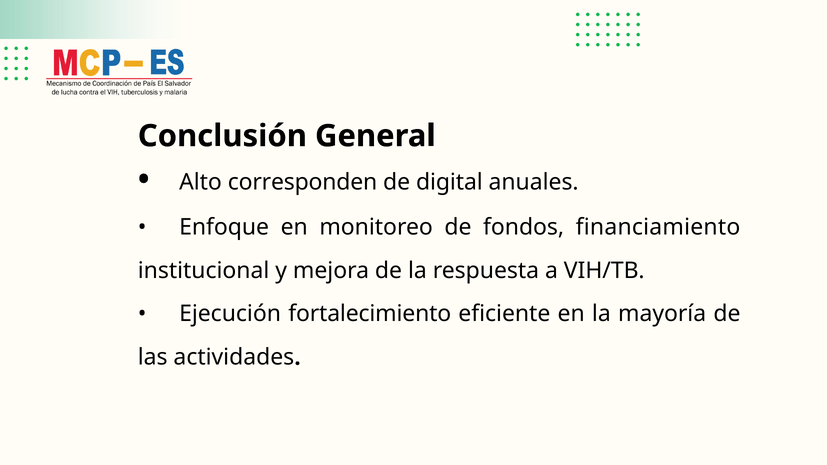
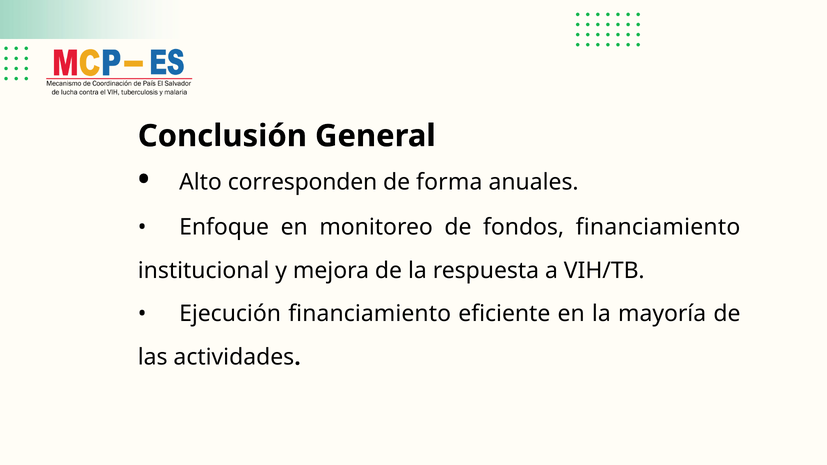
digital: digital -> forma (449, 182)
Ejecución fortalecimiento: fortalecimiento -> financiamiento (370, 314)
